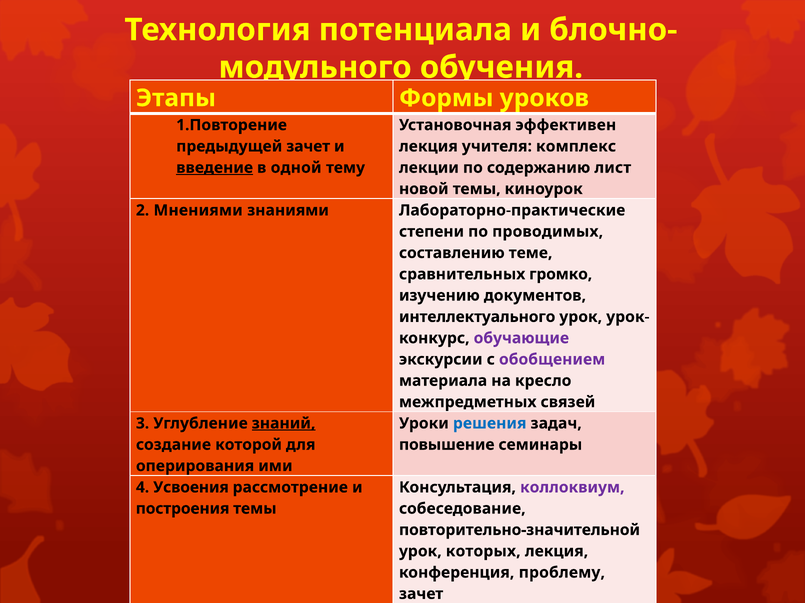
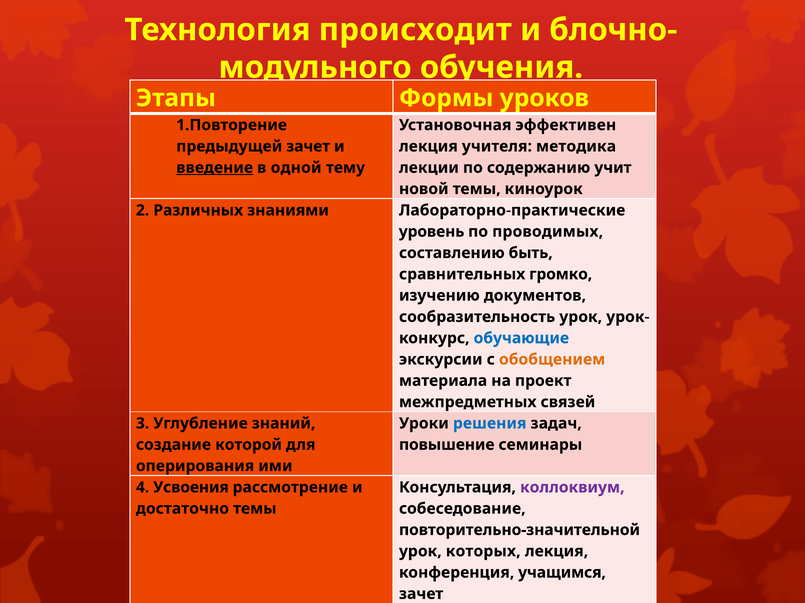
потенциала: потенциала -> происходит (415, 30)
комплекс: комплекс -> методика (576, 147)
лист: лист -> учит (613, 168)
Мнениями: Мнениями -> Различных (198, 211)
степени: степени -> уровень (432, 232)
теме: теме -> быть (531, 253)
интеллектуального: интеллектуального -> сообразительность (477, 317)
обучающие colour: purple -> blue (521, 339)
обобщением colour: purple -> orange (552, 360)
кресло: кресло -> проект (543, 381)
знаний underline: present -> none (284, 424)
построения: построения -> достаточно (182, 509)
проблему: проблему -> учащимся (562, 573)
